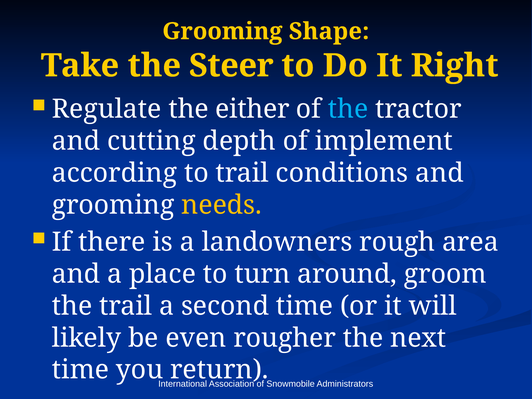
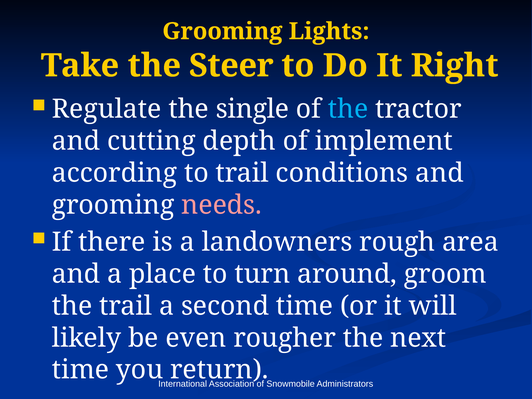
Shape: Shape -> Lights (329, 31)
either: either -> single (252, 109)
needs colour: yellow -> pink (222, 205)
